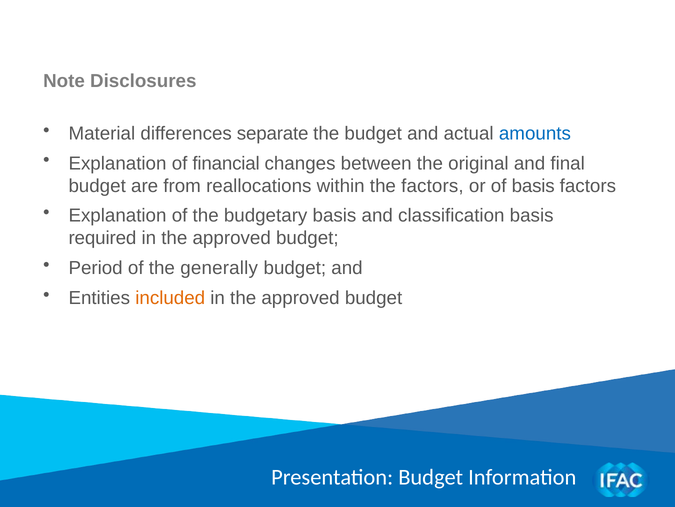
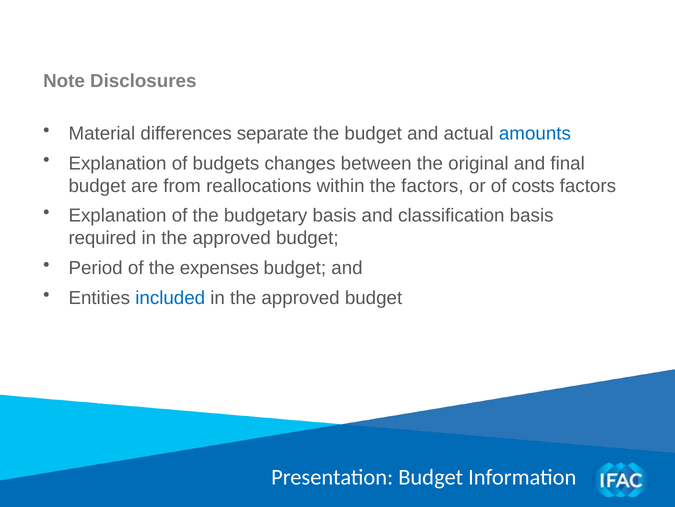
financial: financial -> budgets (226, 163)
of basis: basis -> costs (533, 186)
generally: generally -> expenses (219, 268)
included colour: orange -> blue (170, 297)
